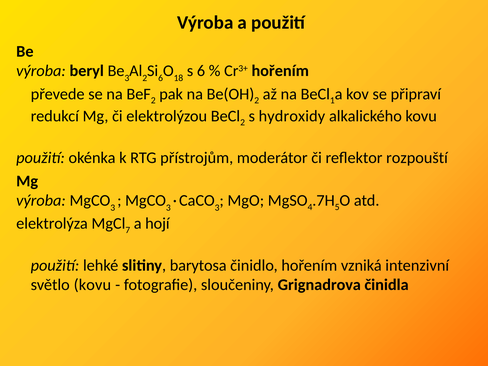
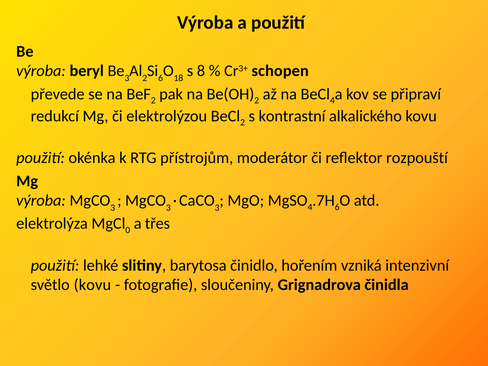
s 6: 6 -> 8 (201, 71)
Cr3+ hořením: hořením -> schopen (280, 71)
1: 1 -> 4 (332, 100)
hydroxidy: hydroxidy -> kontrastní (292, 116)
5: 5 -> 6 (337, 207)
7: 7 -> 0 (128, 230)
hojí: hojí -> třes (157, 224)
